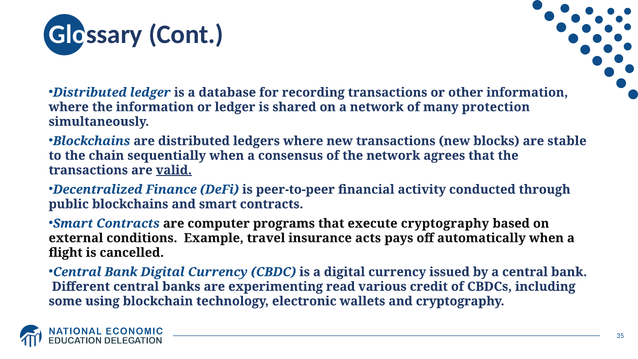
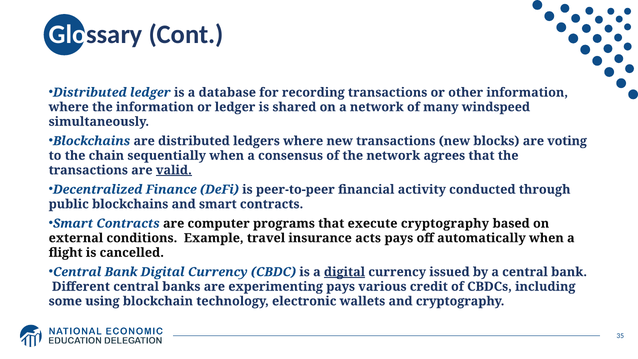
protection: protection -> windspeed (496, 107)
stable: stable -> voting (567, 141)
digital underline: none -> present (345, 272)
experimenting read: read -> pays (341, 286)
